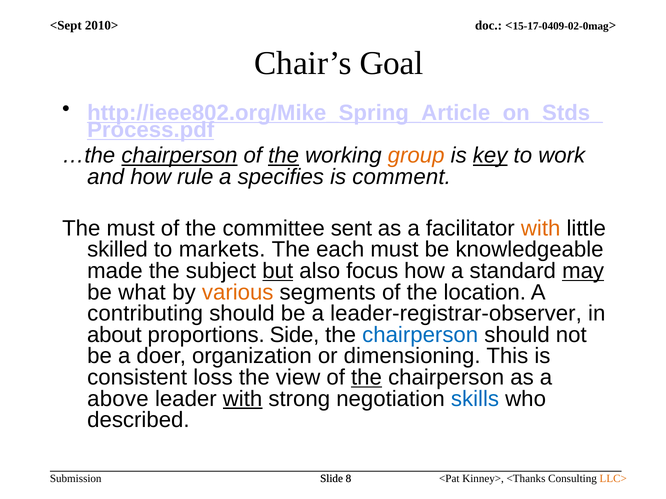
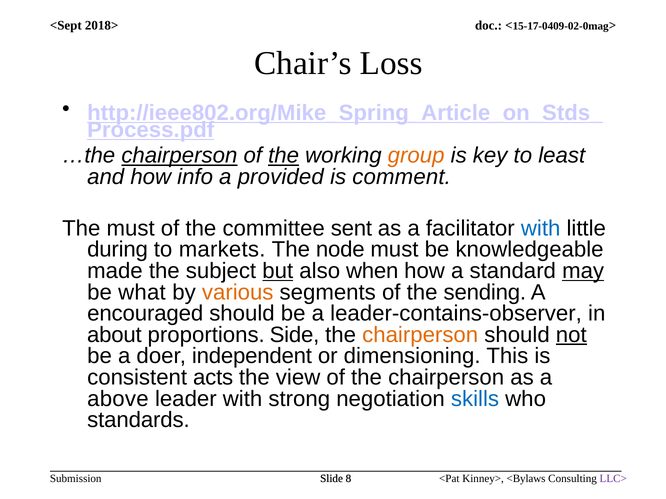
2010>: 2010> -> 2018> (102, 25)
Goal: Goal -> Loss (391, 63)
key underline: present -> none (490, 156)
work: work -> least (562, 156)
rule: rule -> info (195, 177)
specifies: specifies -> provided (281, 177)
with colour: orange -> blue (541, 229)
skilled: skilled -> during (118, 250)
each: each -> node (340, 250)
focus: focus -> when (372, 271)
location: location -> sending (485, 293)
contributing: contributing -> encouraged (145, 314)
leader-registrar-observer: leader-registrar-observer -> leader-contains-observer (456, 314)
chairperson colour: blue -> orange (420, 335)
not underline: none -> present (571, 335)
organization: organization -> independent (252, 356)
loss: loss -> acts (213, 378)
the underline: present -> none (367, 378)
with underline: present -> none (243, 399)
described: described -> standards (138, 420)
<Thanks: <Thanks -> <Bylaws (526, 479)
LLC> colour: orange -> purple (613, 479)
